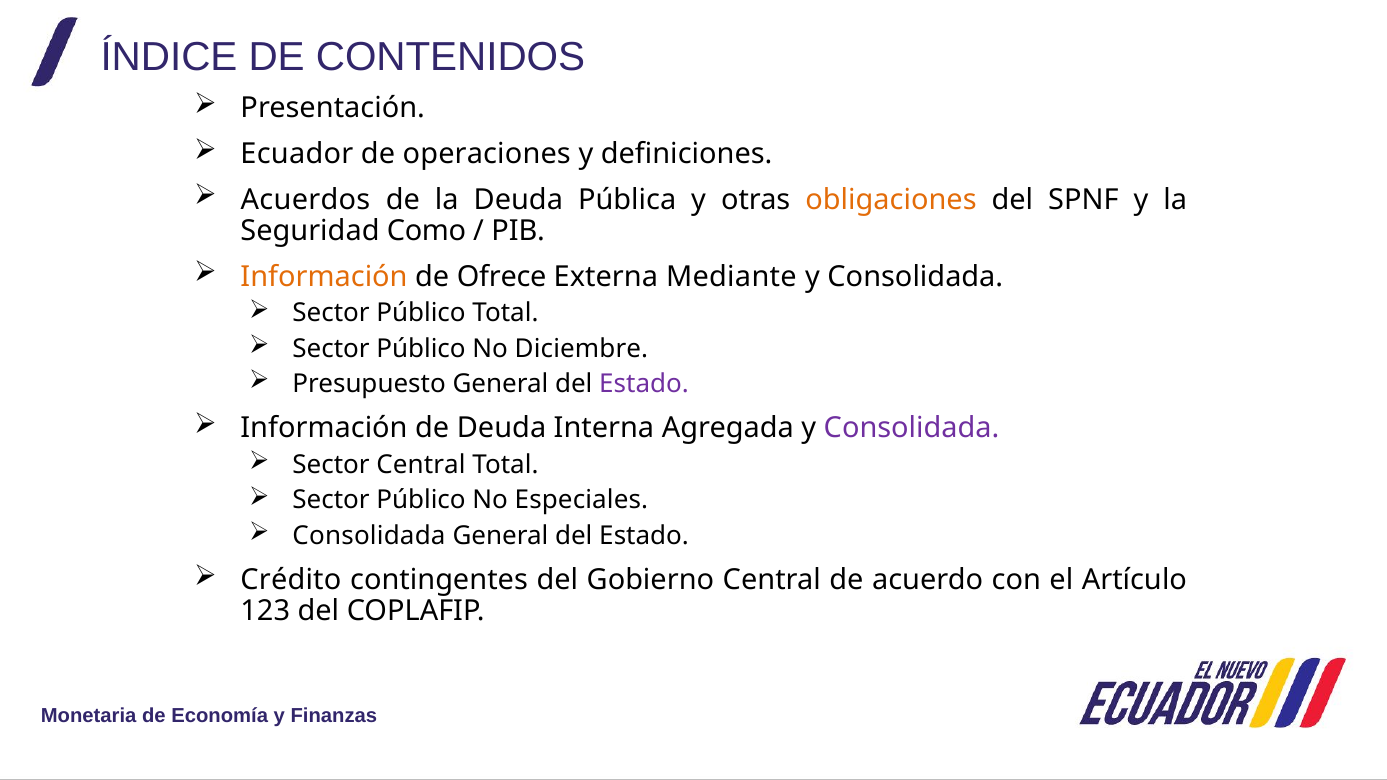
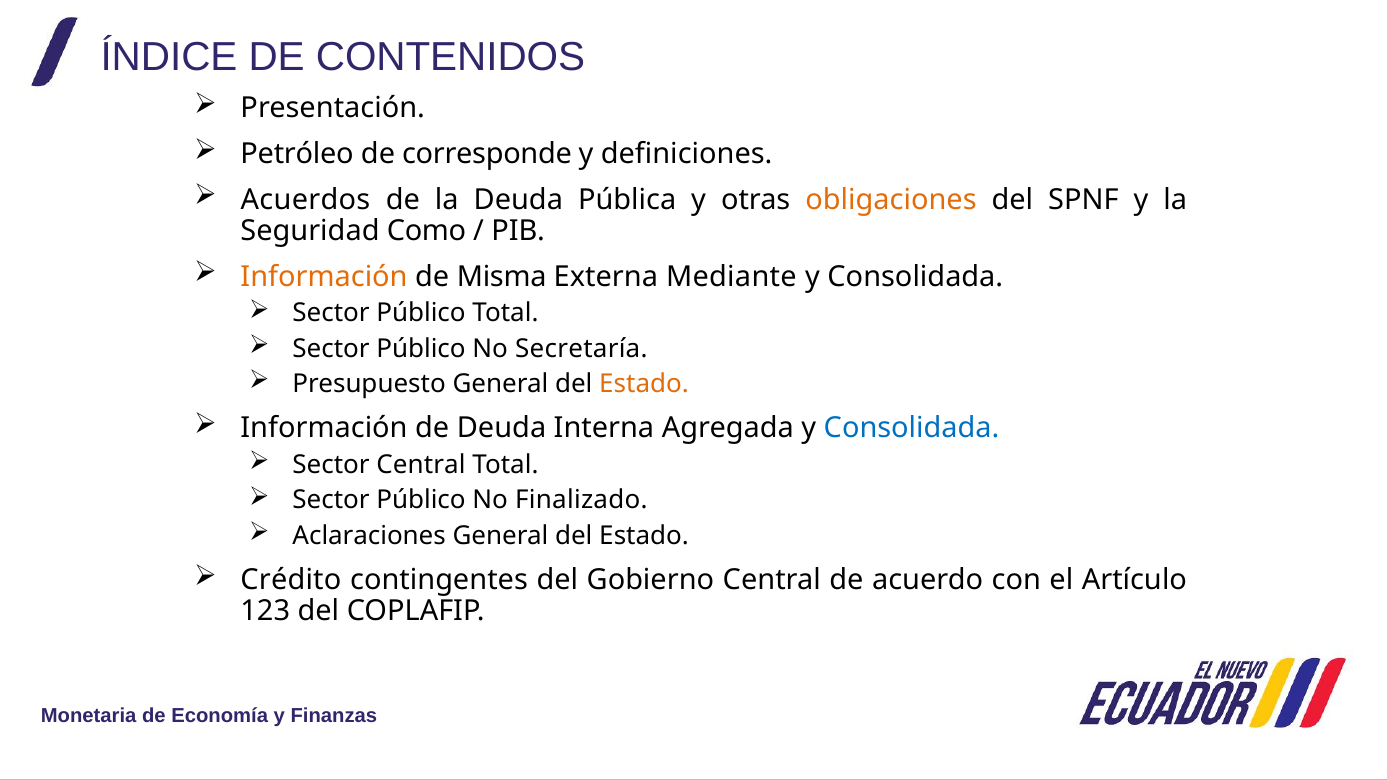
Ecuador: Ecuador -> Petróleo (297, 154)
operaciones: operaciones -> corresponde (487, 154)
Ofrece: Ofrece -> Misma (502, 277)
Diciembre: Diciembre -> Secretaría (581, 349)
Estado colour: purple -> orange (644, 384)
Consolidada colour: purple -> blue (912, 428)
Especiales: Especiales -> Finalizado (581, 500)
Consolidada: Consolidada -> Aclaraciones (369, 536)
